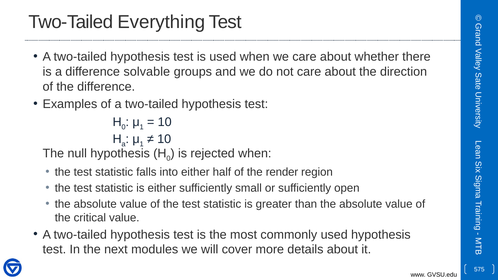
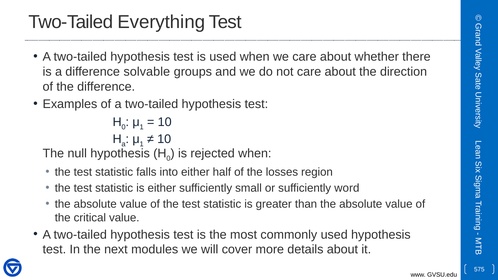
render: render -> losses (282, 172)
open: open -> word (347, 188)
